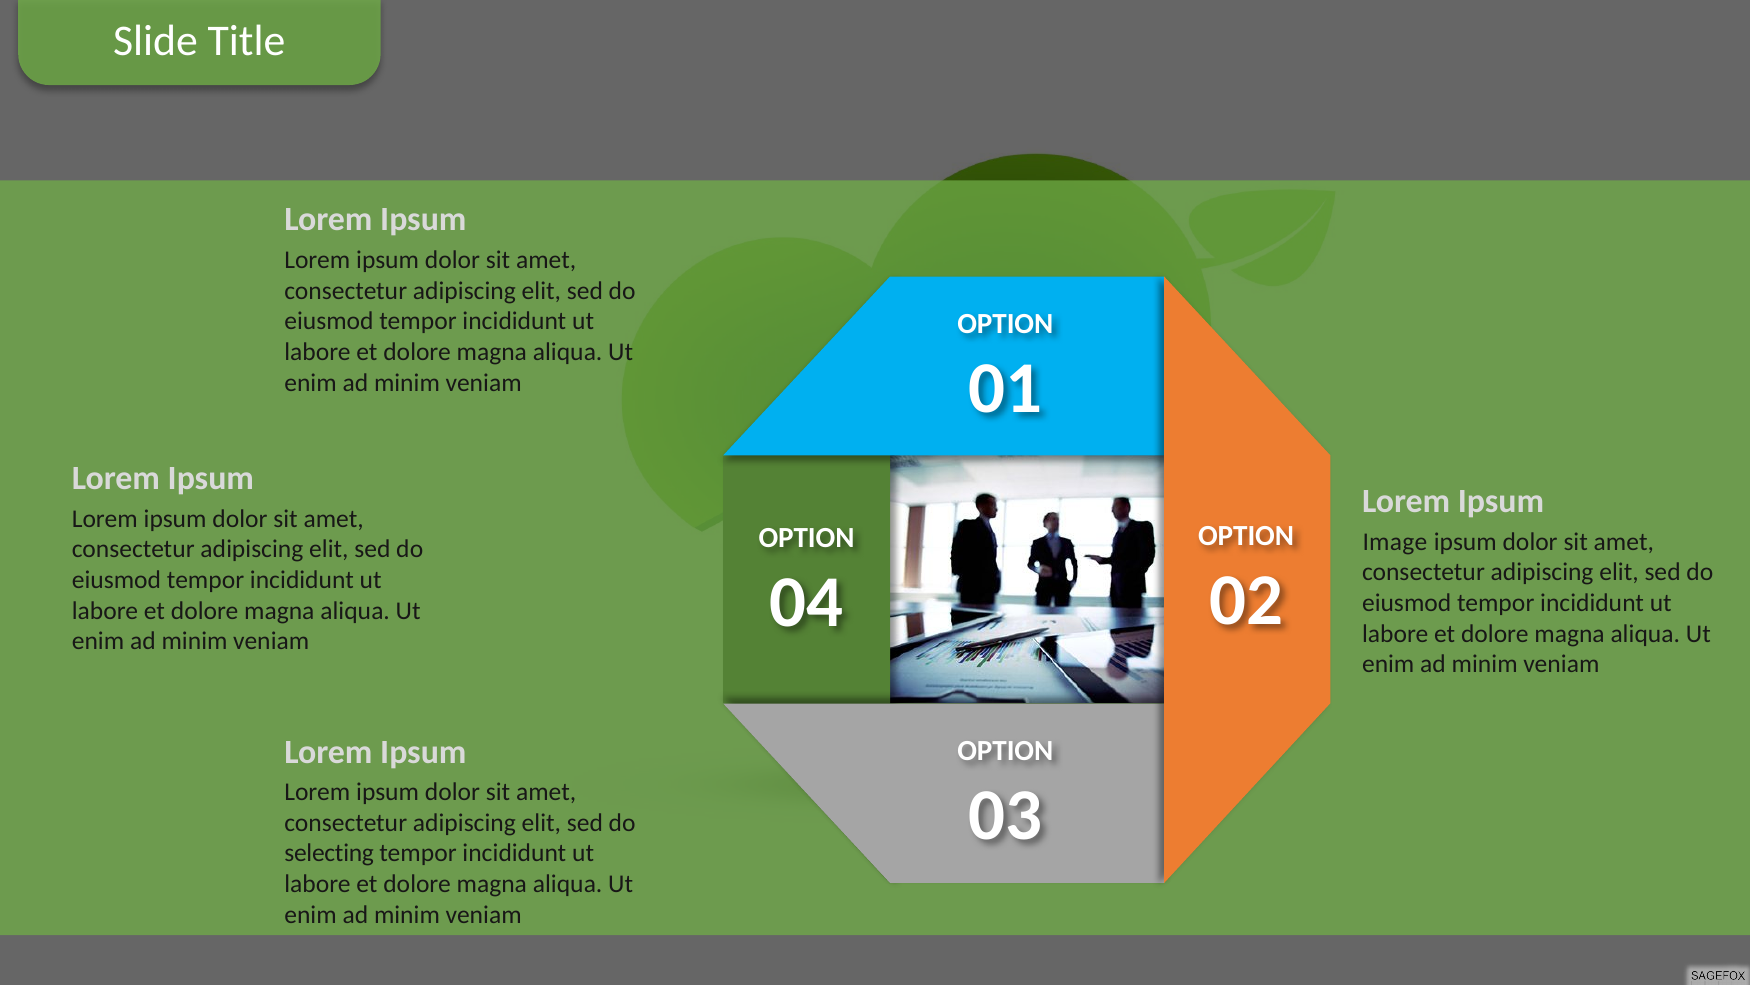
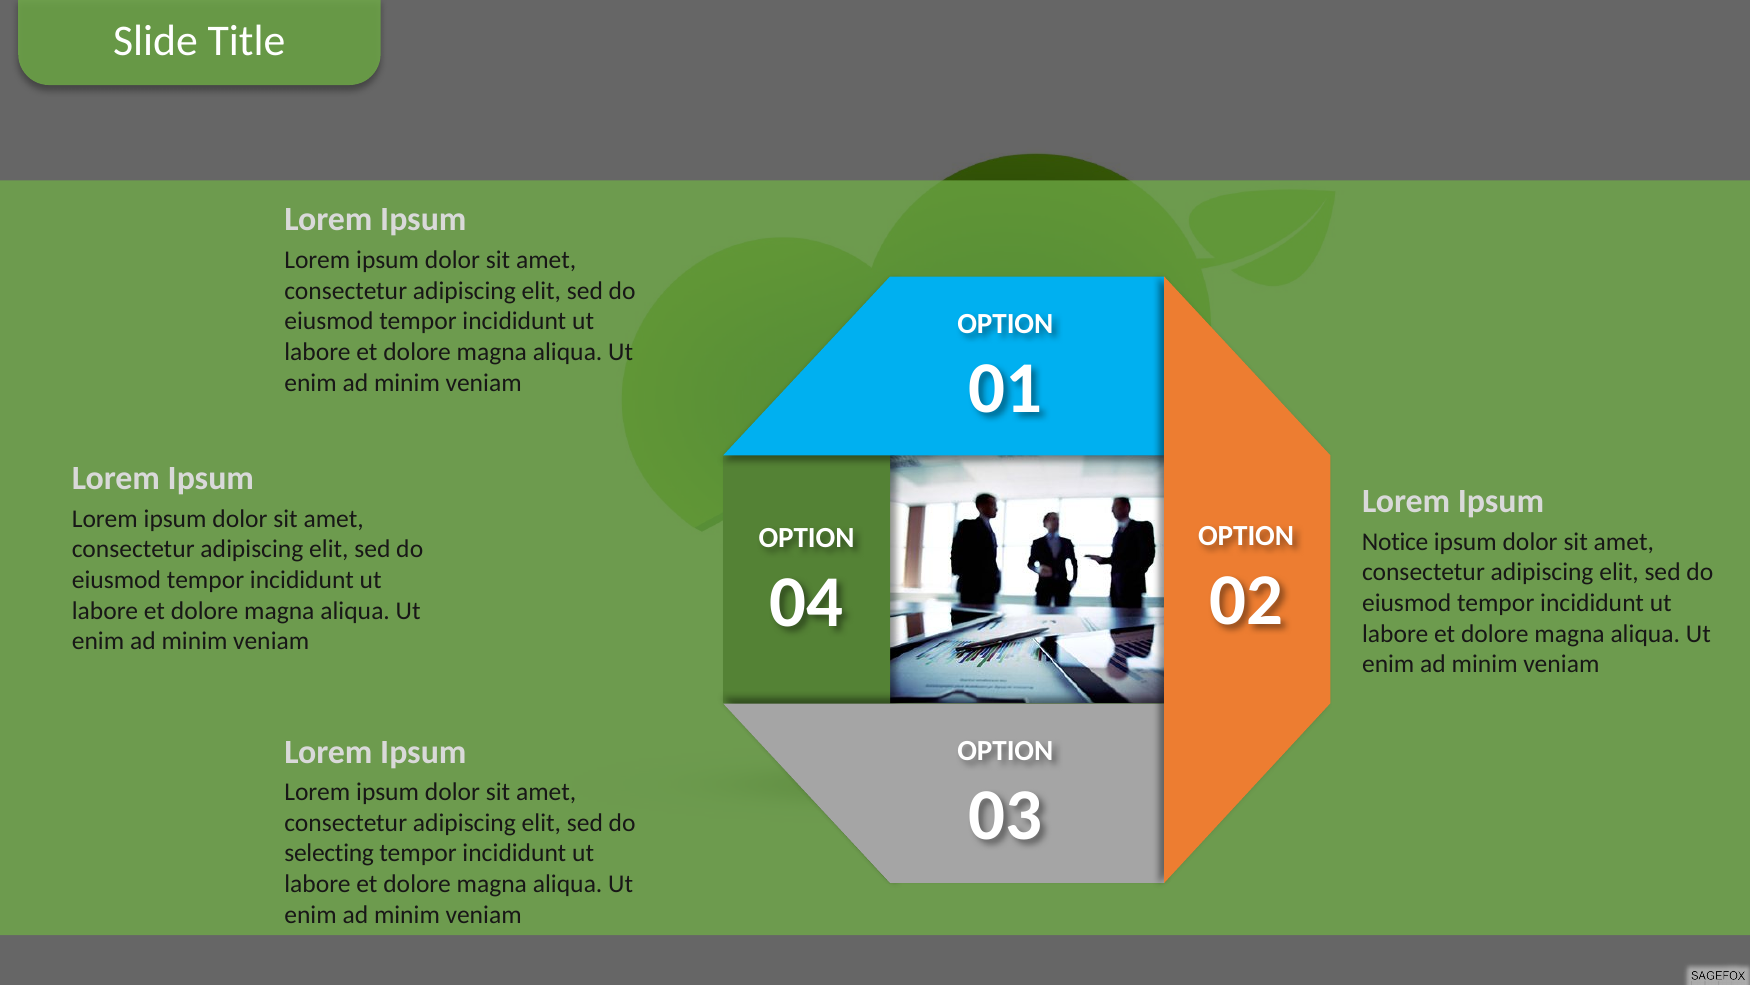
Image: Image -> Notice (1395, 541)
